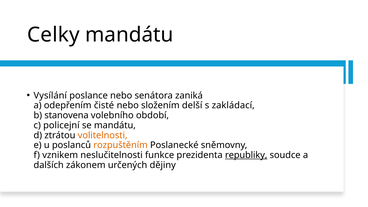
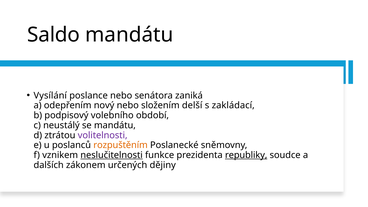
Celky: Celky -> Saldo (54, 35)
čisté: čisté -> nový (104, 105)
stanovena: stanovena -> podpisový (66, 115)
policejní: policejní -> neustálý (61, 125)
volitelnosti colour: orange -> purple (103, 135)
neslučitelnosti underline: none -> present (112, 155)
